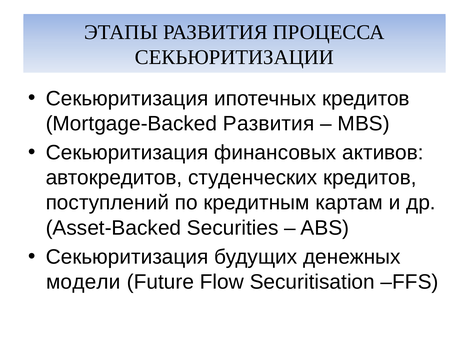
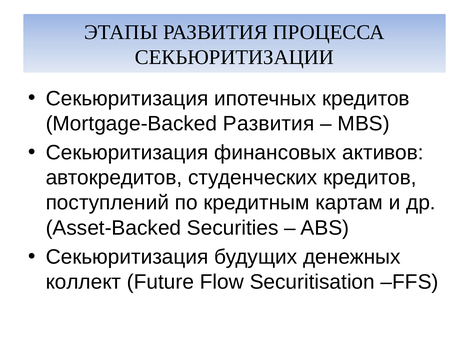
модели: модели -> коллект (83, 282)
